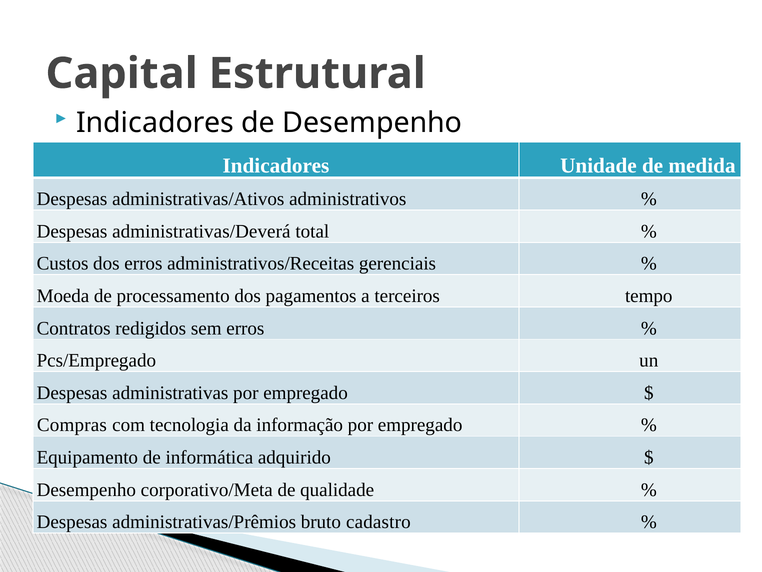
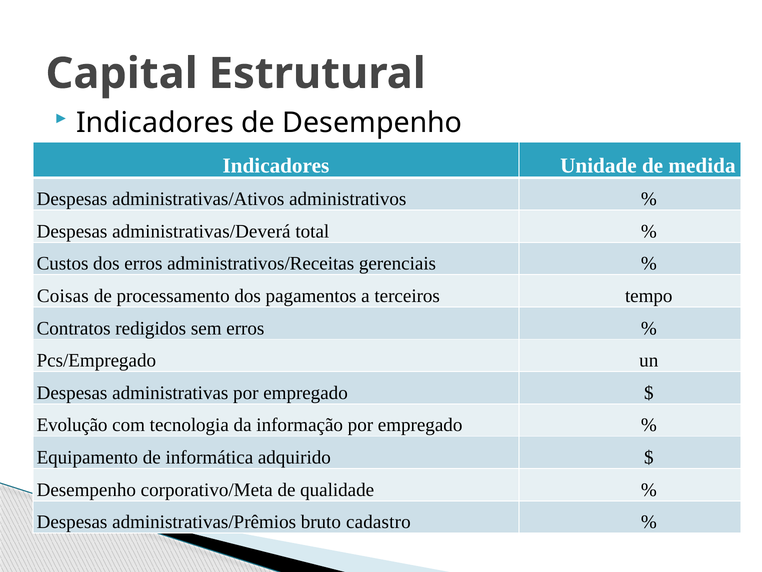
Moeda: Moeda -> Coisas (63, 296)
Compras: Compras -> Evolução (72, 425)
